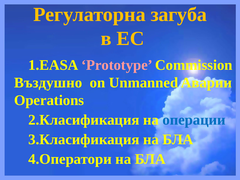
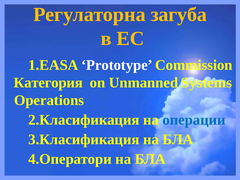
Prototype colour: pink -> white (117, 65)
Въздушно: Въздушно -> Категория (48, 83)
Аварии: Аварии -> Systems (206, 83)
